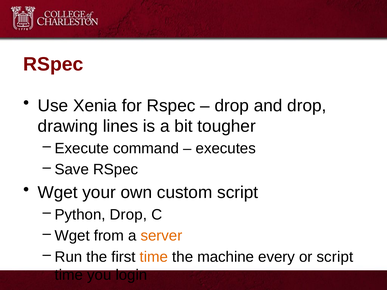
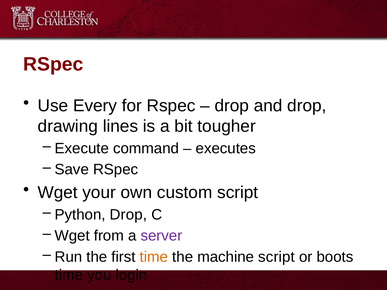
Xenia: Xenia -> Every (95, 106)
server colour: orange -> purple (161, 236)
machine every: every -> script (276, 257)
or script: script -> boots (335, 257)
